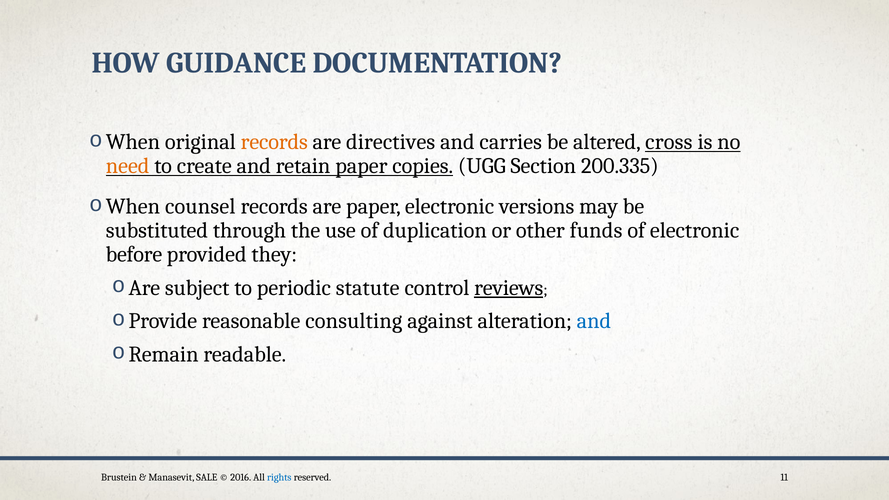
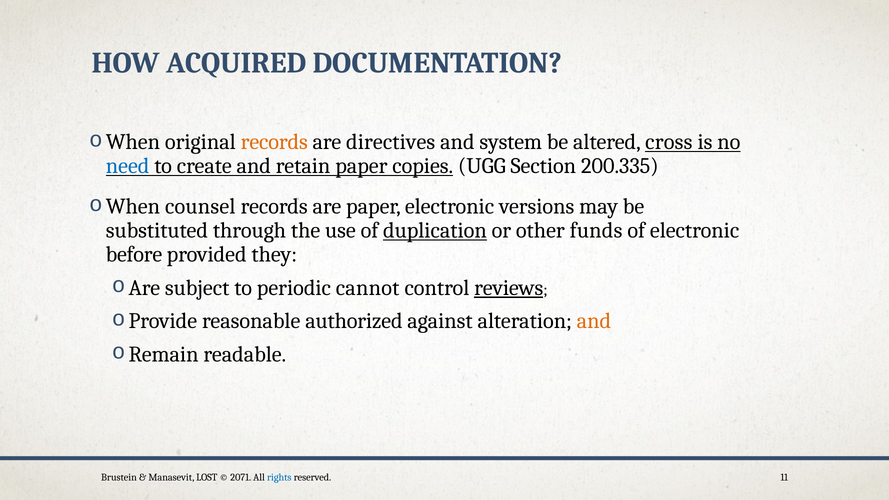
GUIDANCE: GUIDANCE -> ACQUIRED (236, 63)
carries: carries -> system (511, 142)
need colour: orange -> blue (128, 166)
duplication underline: none -> present (435, 231)
statute: statute -> cannot (368, 288)
consulting: consulting -> authorized (354, 321)
and colour: blue -> orange (594, 321)
SALE: SALE -> LOST (207, 477)
2016: 2016 -> 2071 (241, 477)
